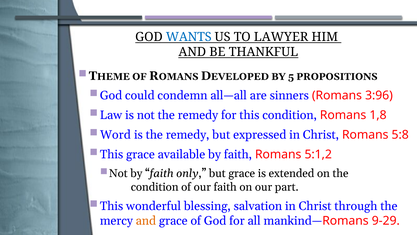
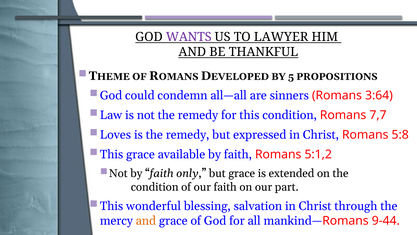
WANTS colour: blue -> purple (189, 37)
3:96: 3:96 -> 3:64 (379, 95)
1,8: 1,8 -> 7,7 (378, 115)
Word: Word -> Loves (115, 135)
9-29: 9-29 -> 9-44 (386, 220)
